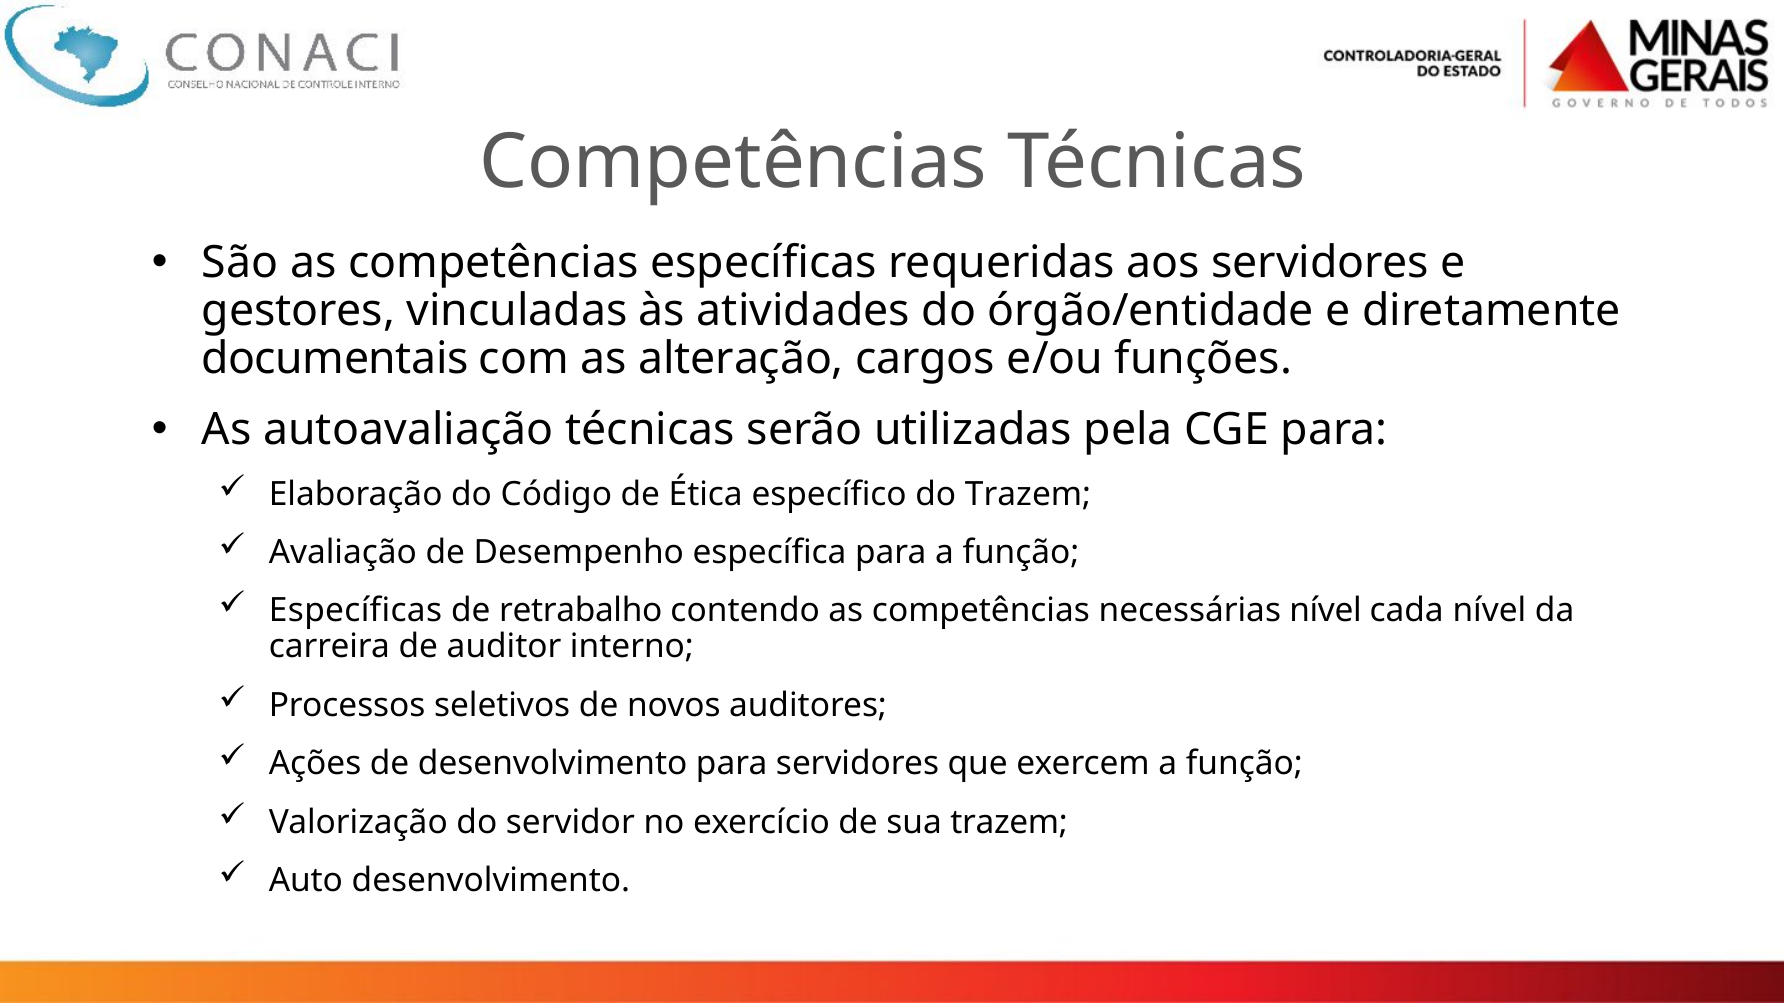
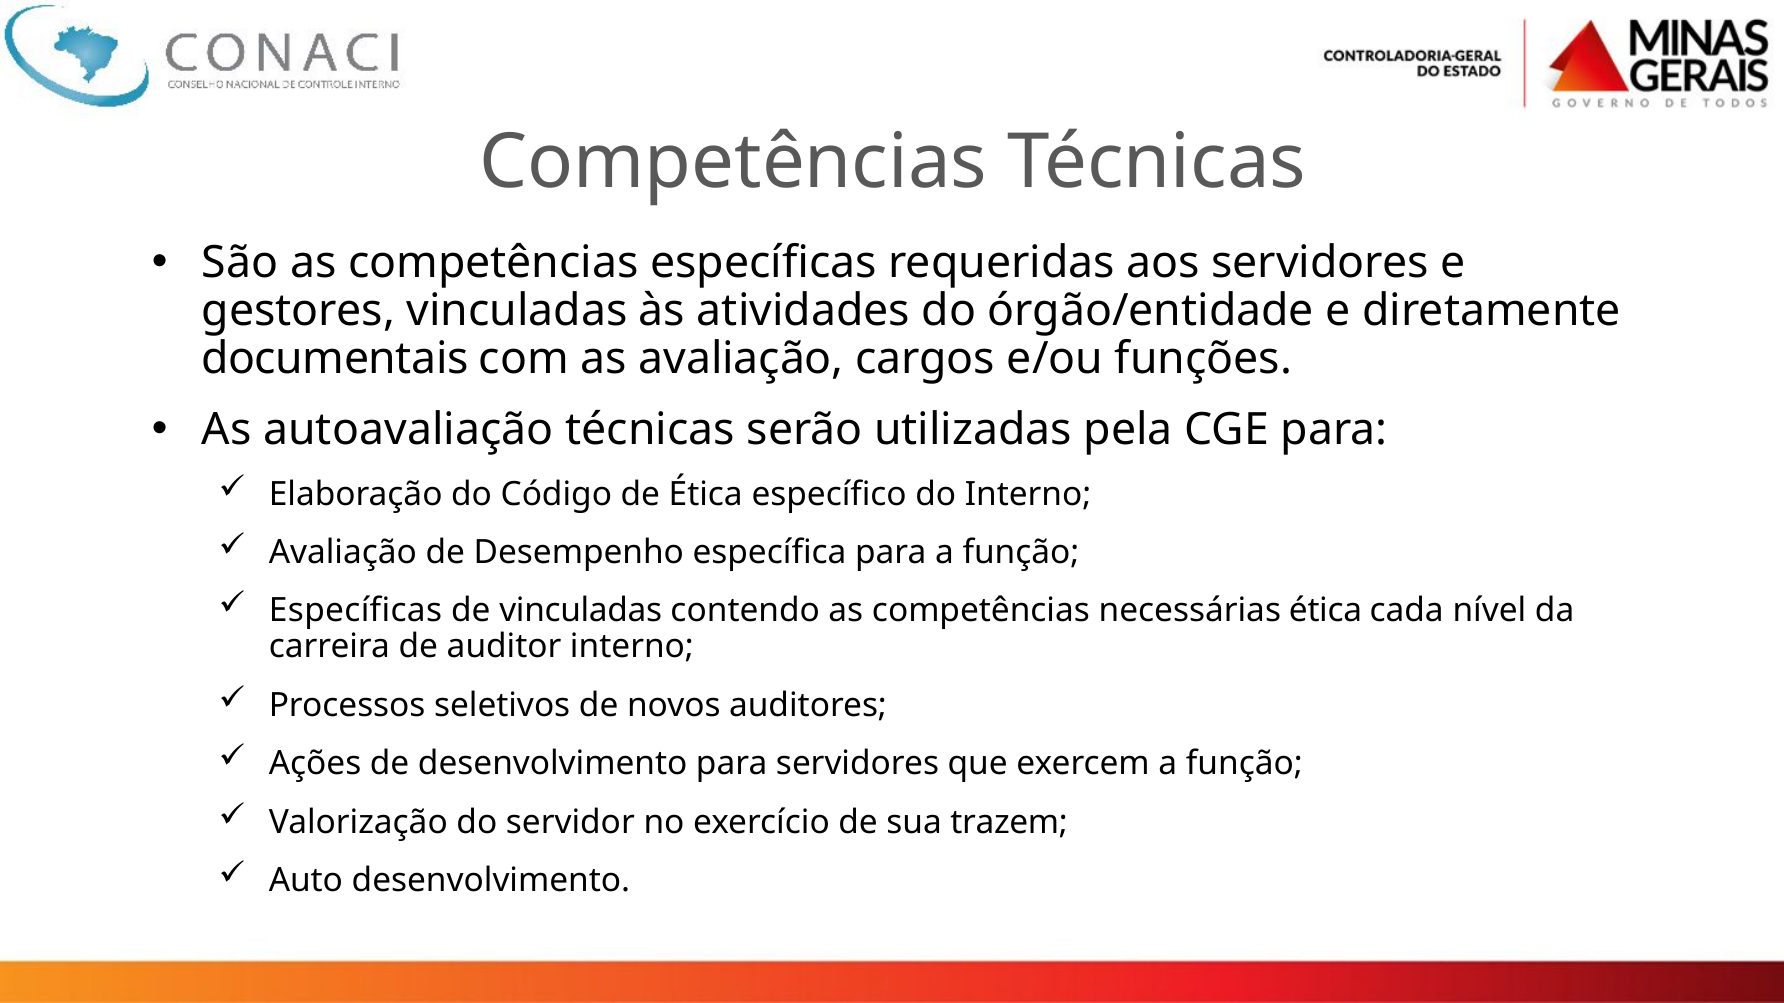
as alteração: alteração -> avaliação (741, 359)
do Trazem: Trazem -> Interno (1028, 494)
de retrabalho: retrabalho -> vinculadas (581, 611)
necessárias nível: nível -> ética (1326, 611)
